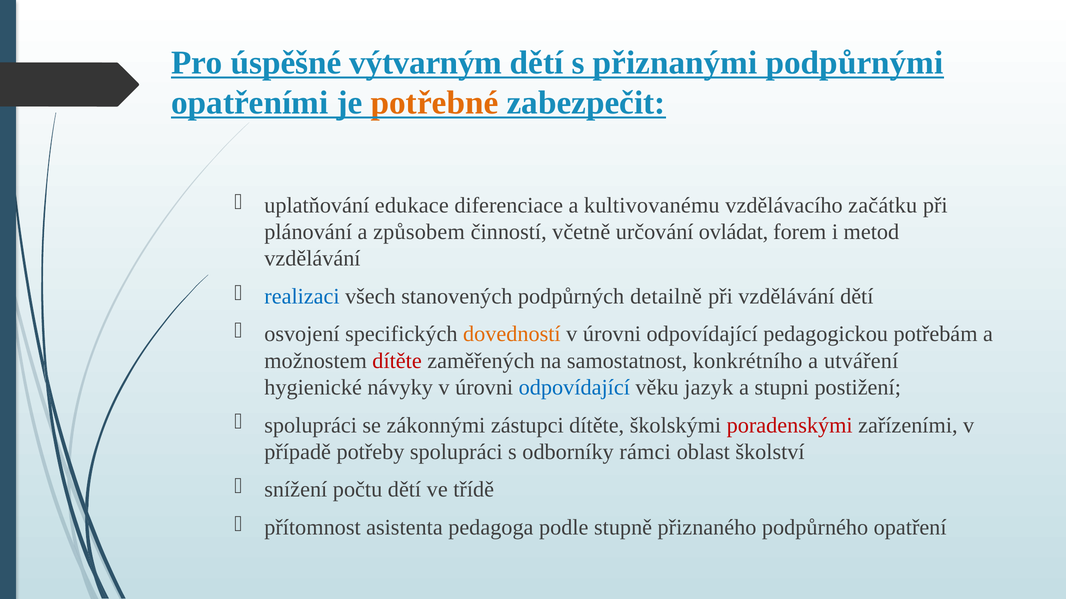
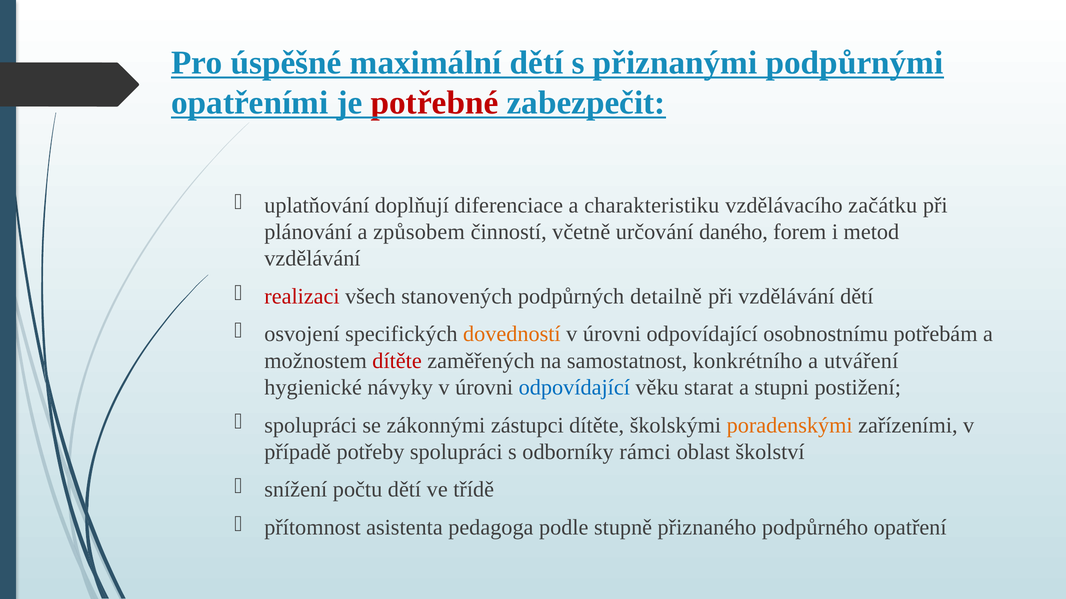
výtvarným: výtvarným -> maximální (426, 63)
potřebné colour: orange -> red (435, 103)
edukace: edukace -> doplňují (412, 205)
kultivovanému: kultivovanému -> charakteristiku (652, 205)
ovládat: ovládat -> daného (734, 232)
realizaci colour: blue -> red (302, 297)
pedagogickou: pedagogickou -> osobnostnímu (826, 334)
jazyk: jazyk -> starat (709, 388)
poradenskými colour: red -> orange (790, 426)
